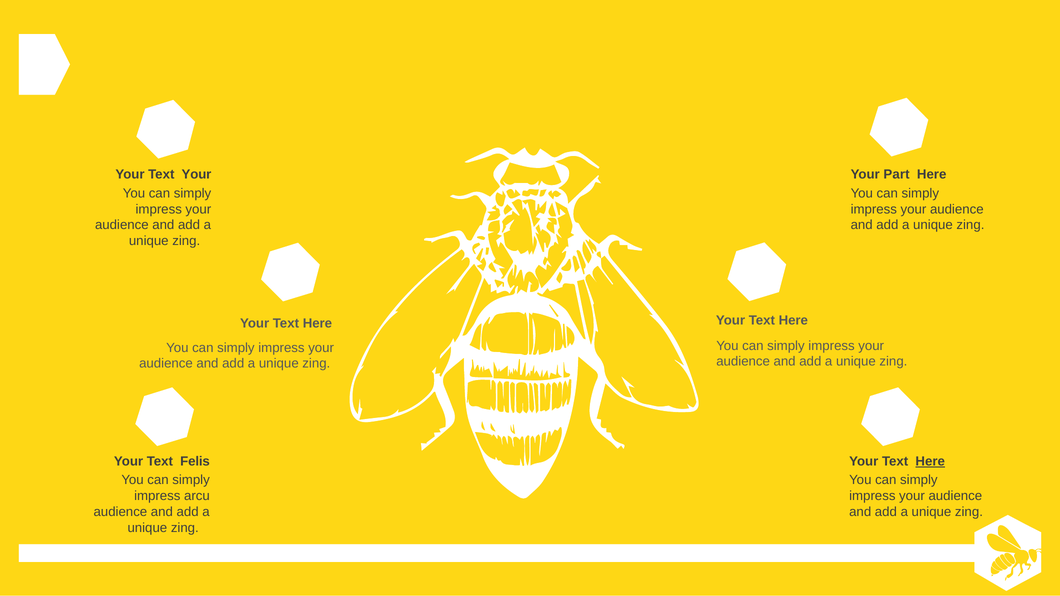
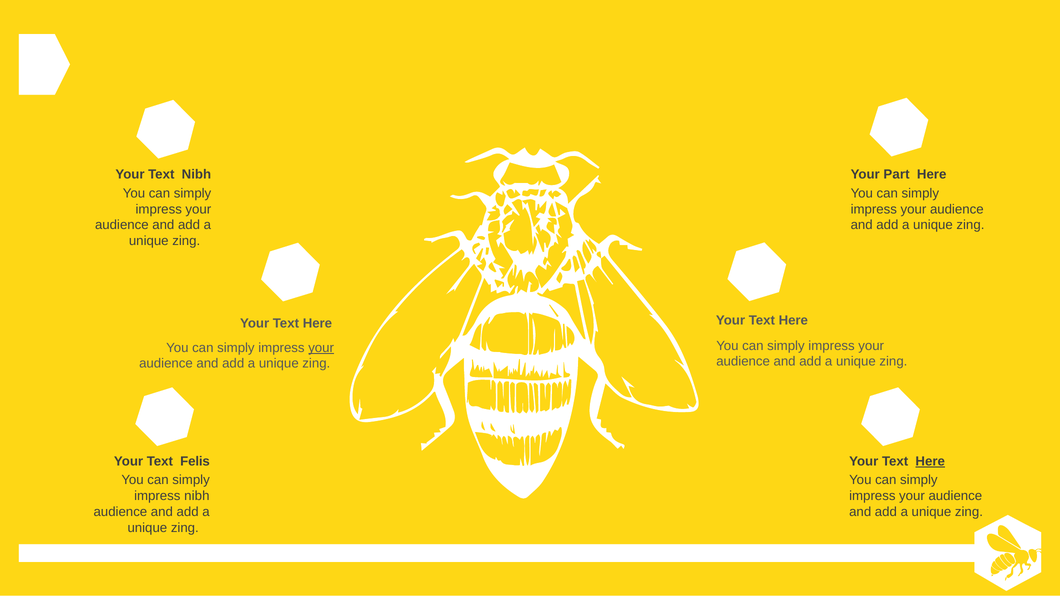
Text Your: Your -> Nibh (196, 175)
your underline: none -> present (321, 348)
impress arcu: arcu -> nibh (197, 496)
